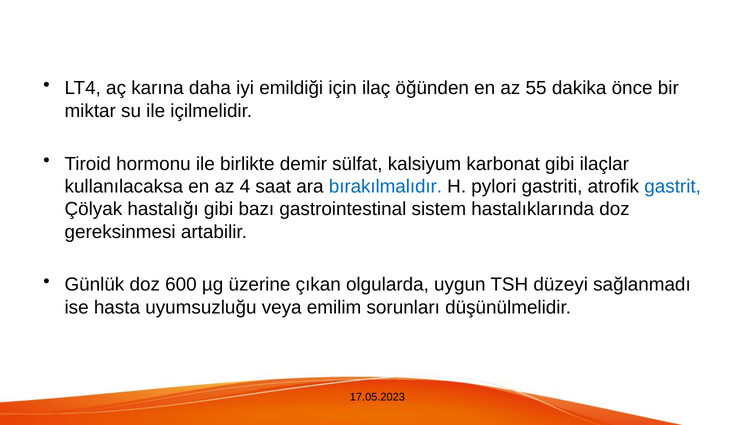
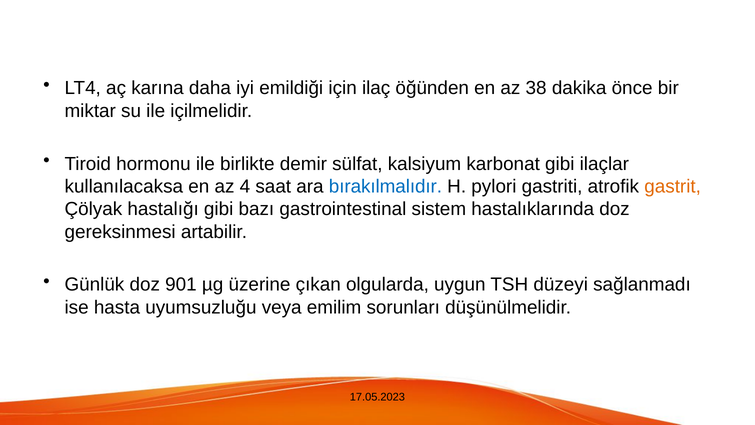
55: 55 -> 38 (536, 88)
gastrit colour: blue -> orange (673, 186)
600: 600 -> 901 (181, 284)
